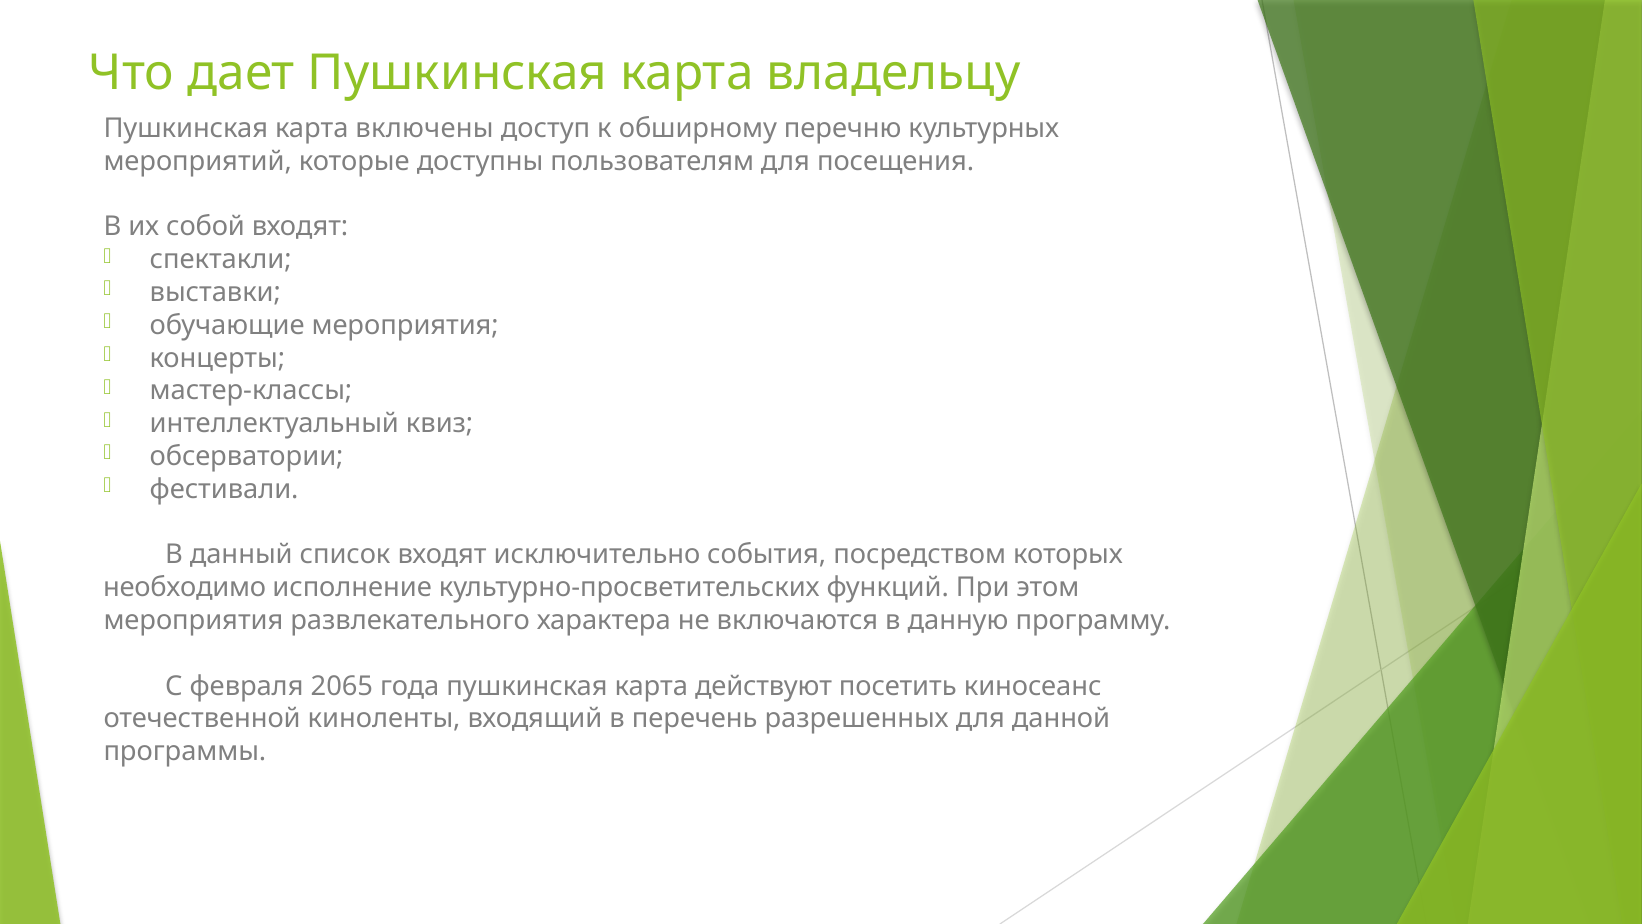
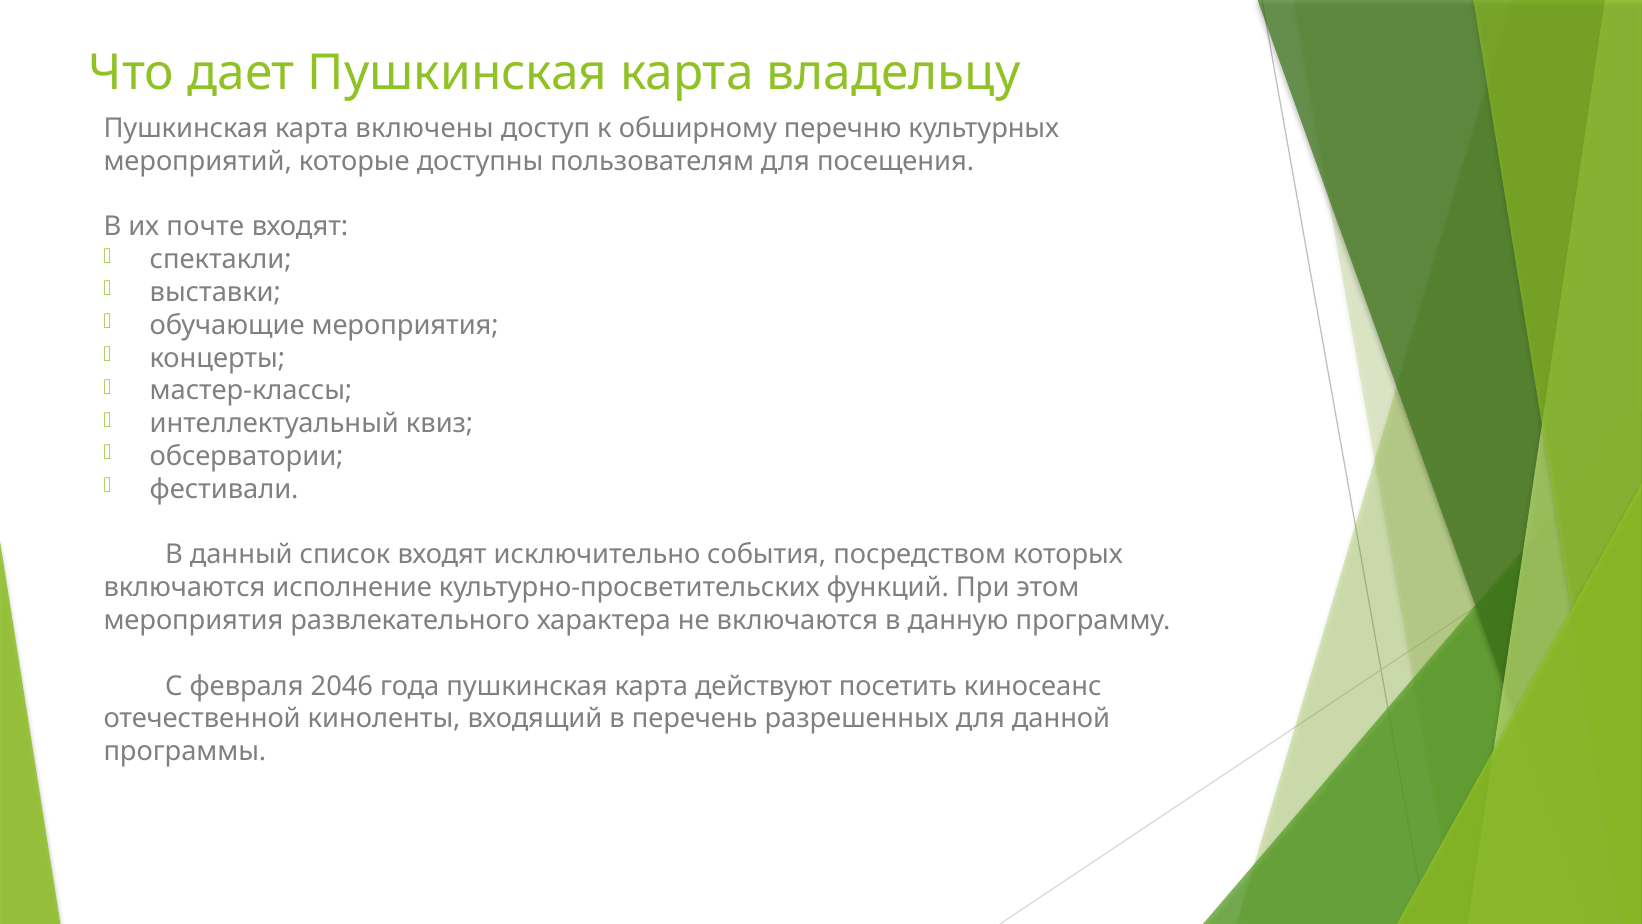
собой: собой -> почте (205, 227)
необходимо: необходимо -> включаются (184, 587)
2065: 2065 -> 2046 (342, 686)
